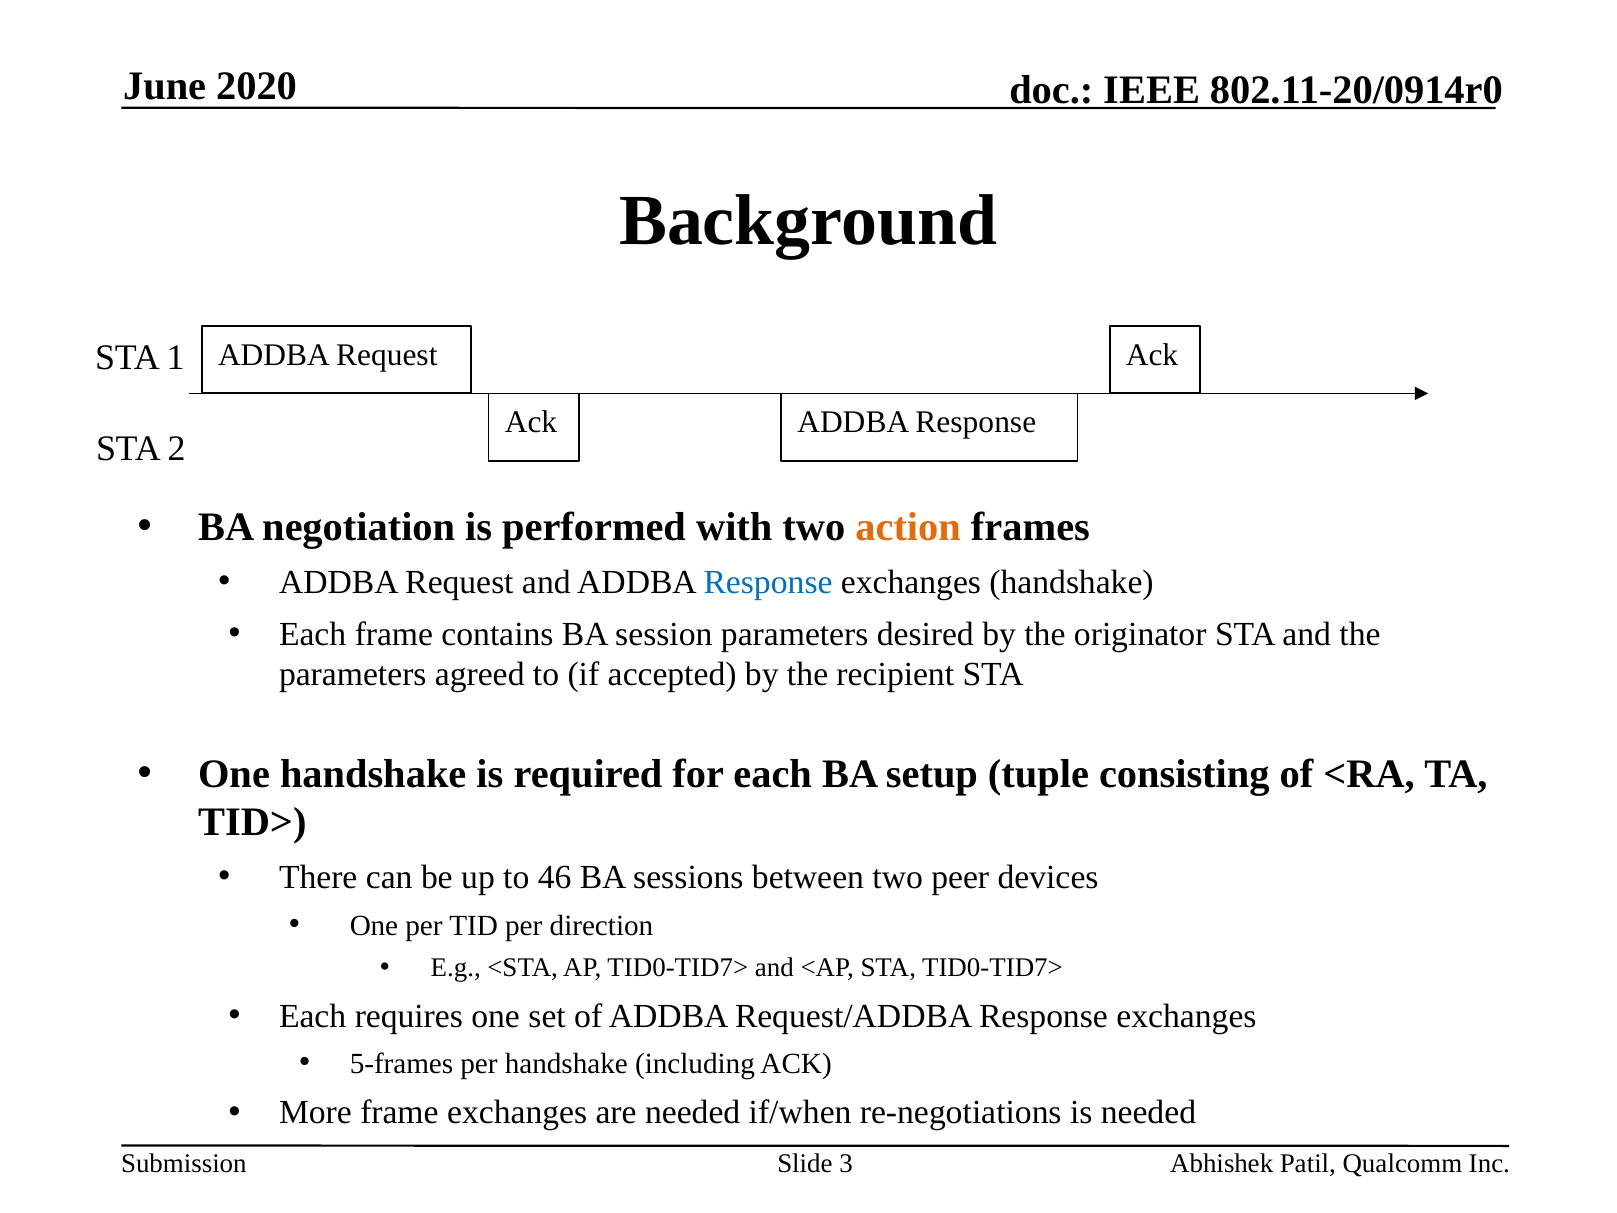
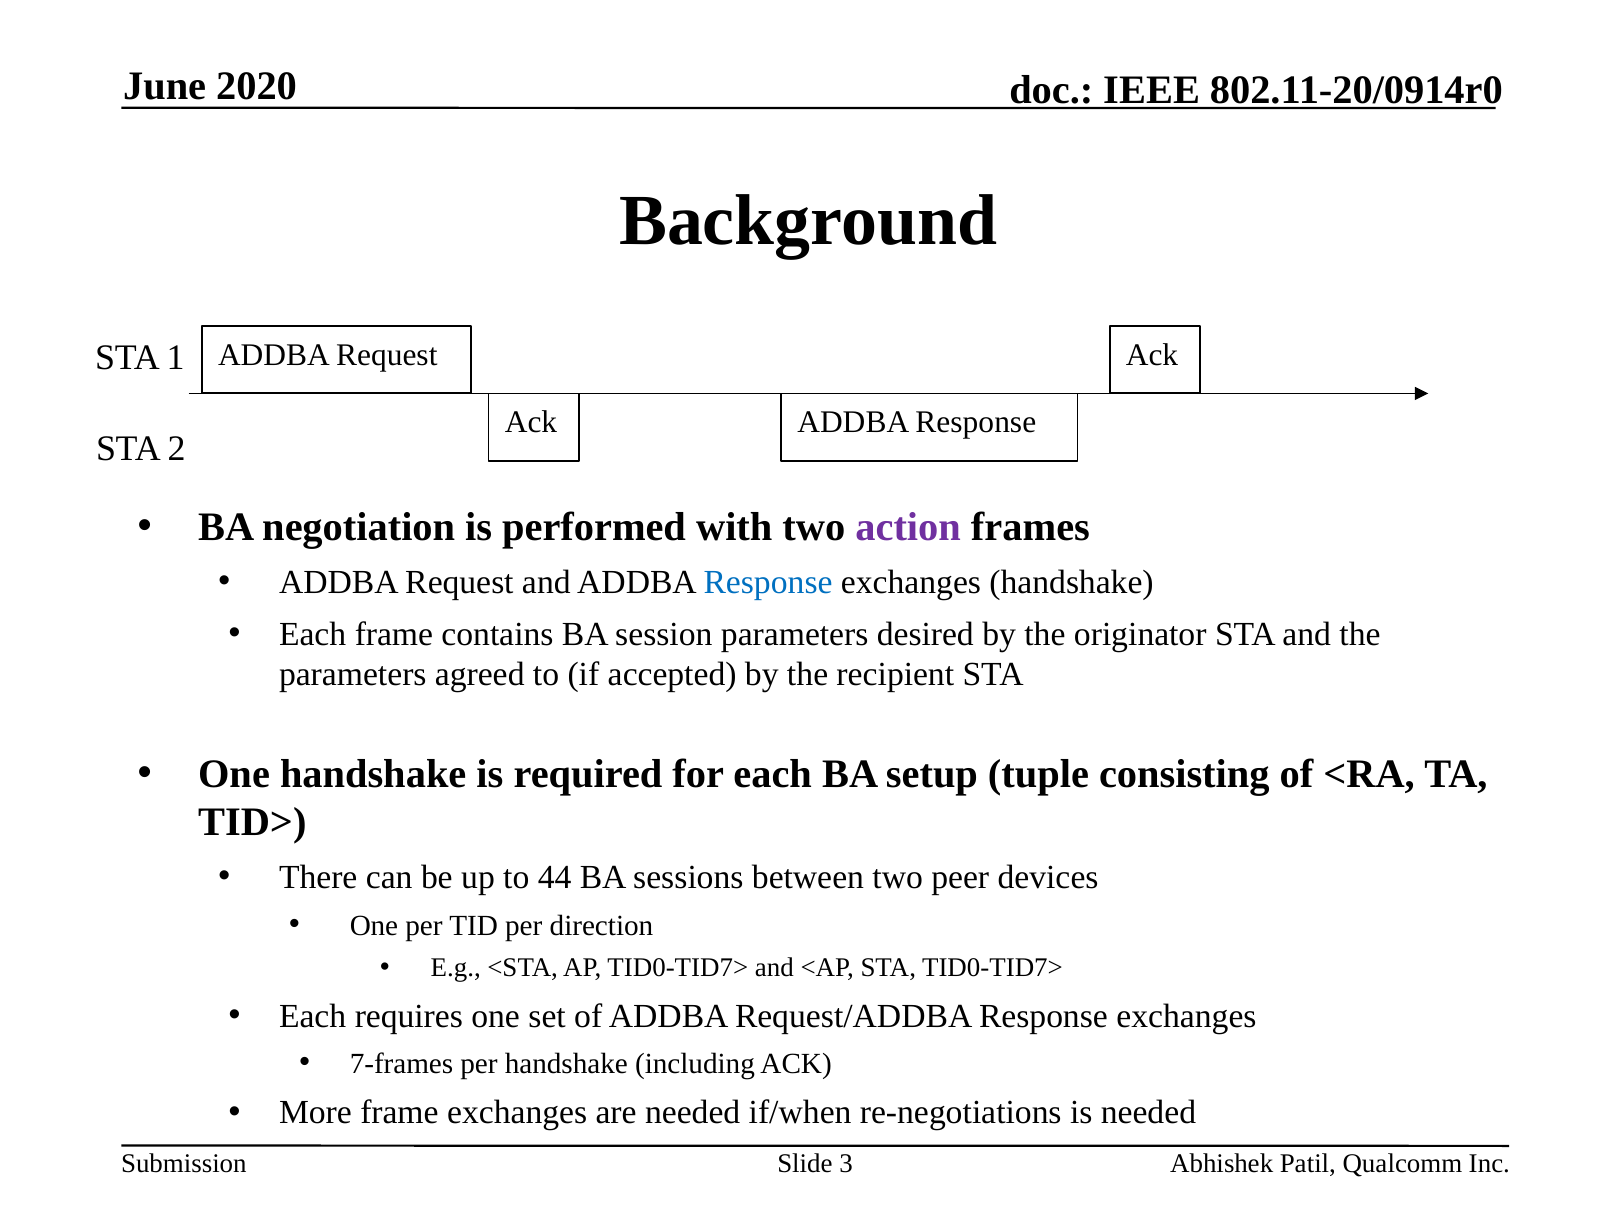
action colour: orange -> purple (908, 527)
46: 46 -> 44 (555, 878)
5-frames: 5-frames -> 7-frames (402, 1063)
